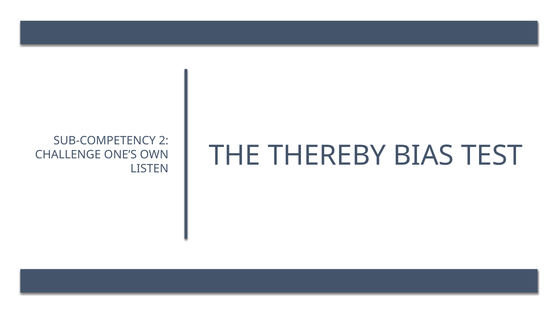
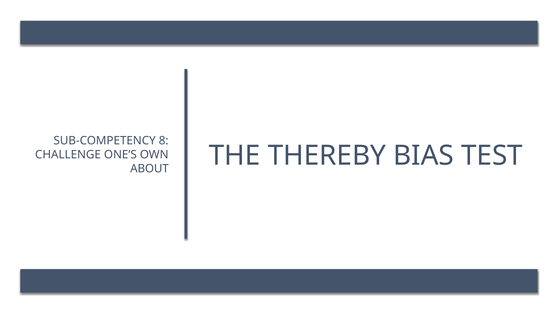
2: 2 -> 8 (164, 141)
LISTEN: LISTEN -> ABOUT (150, 169)
